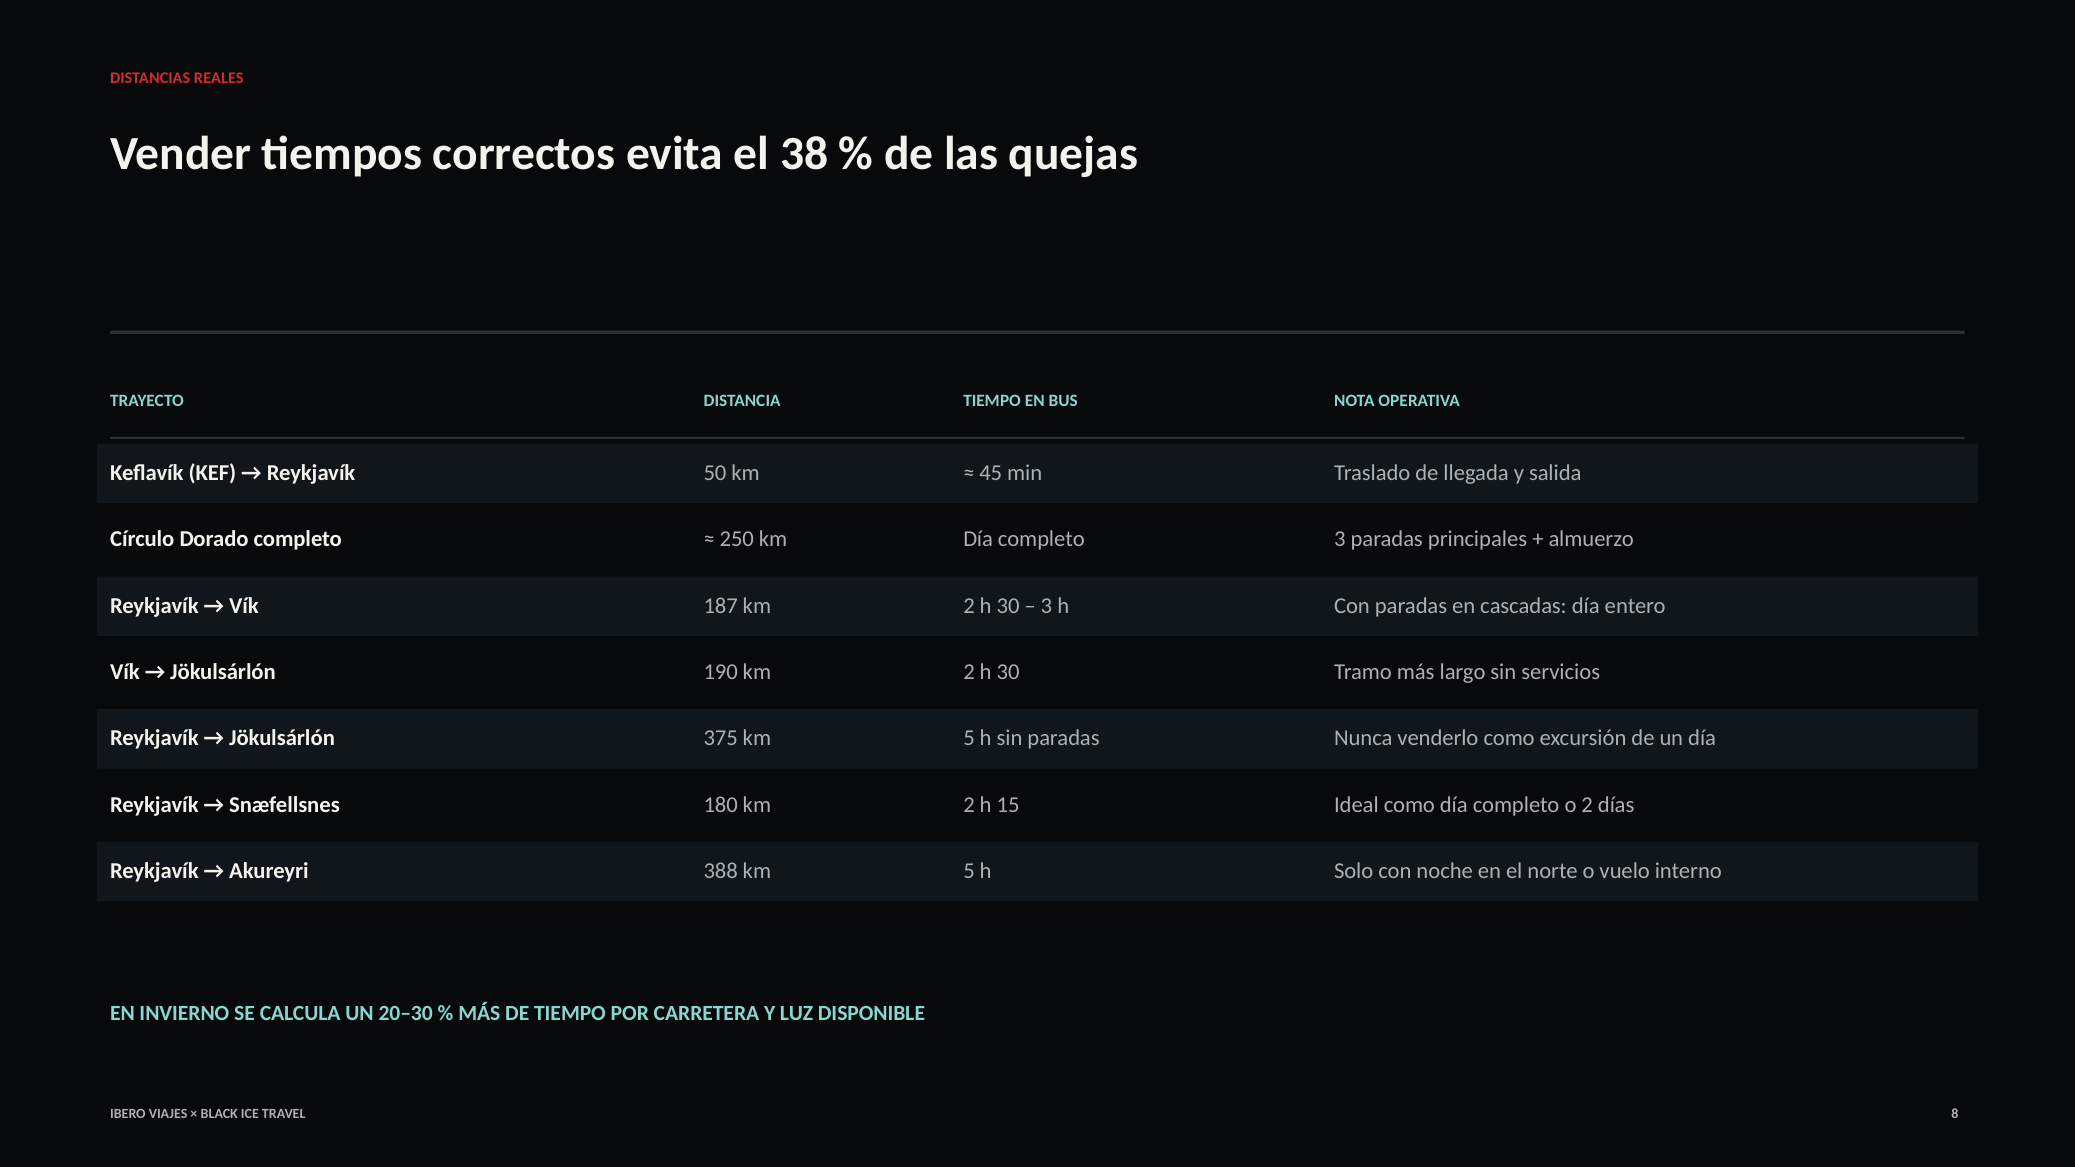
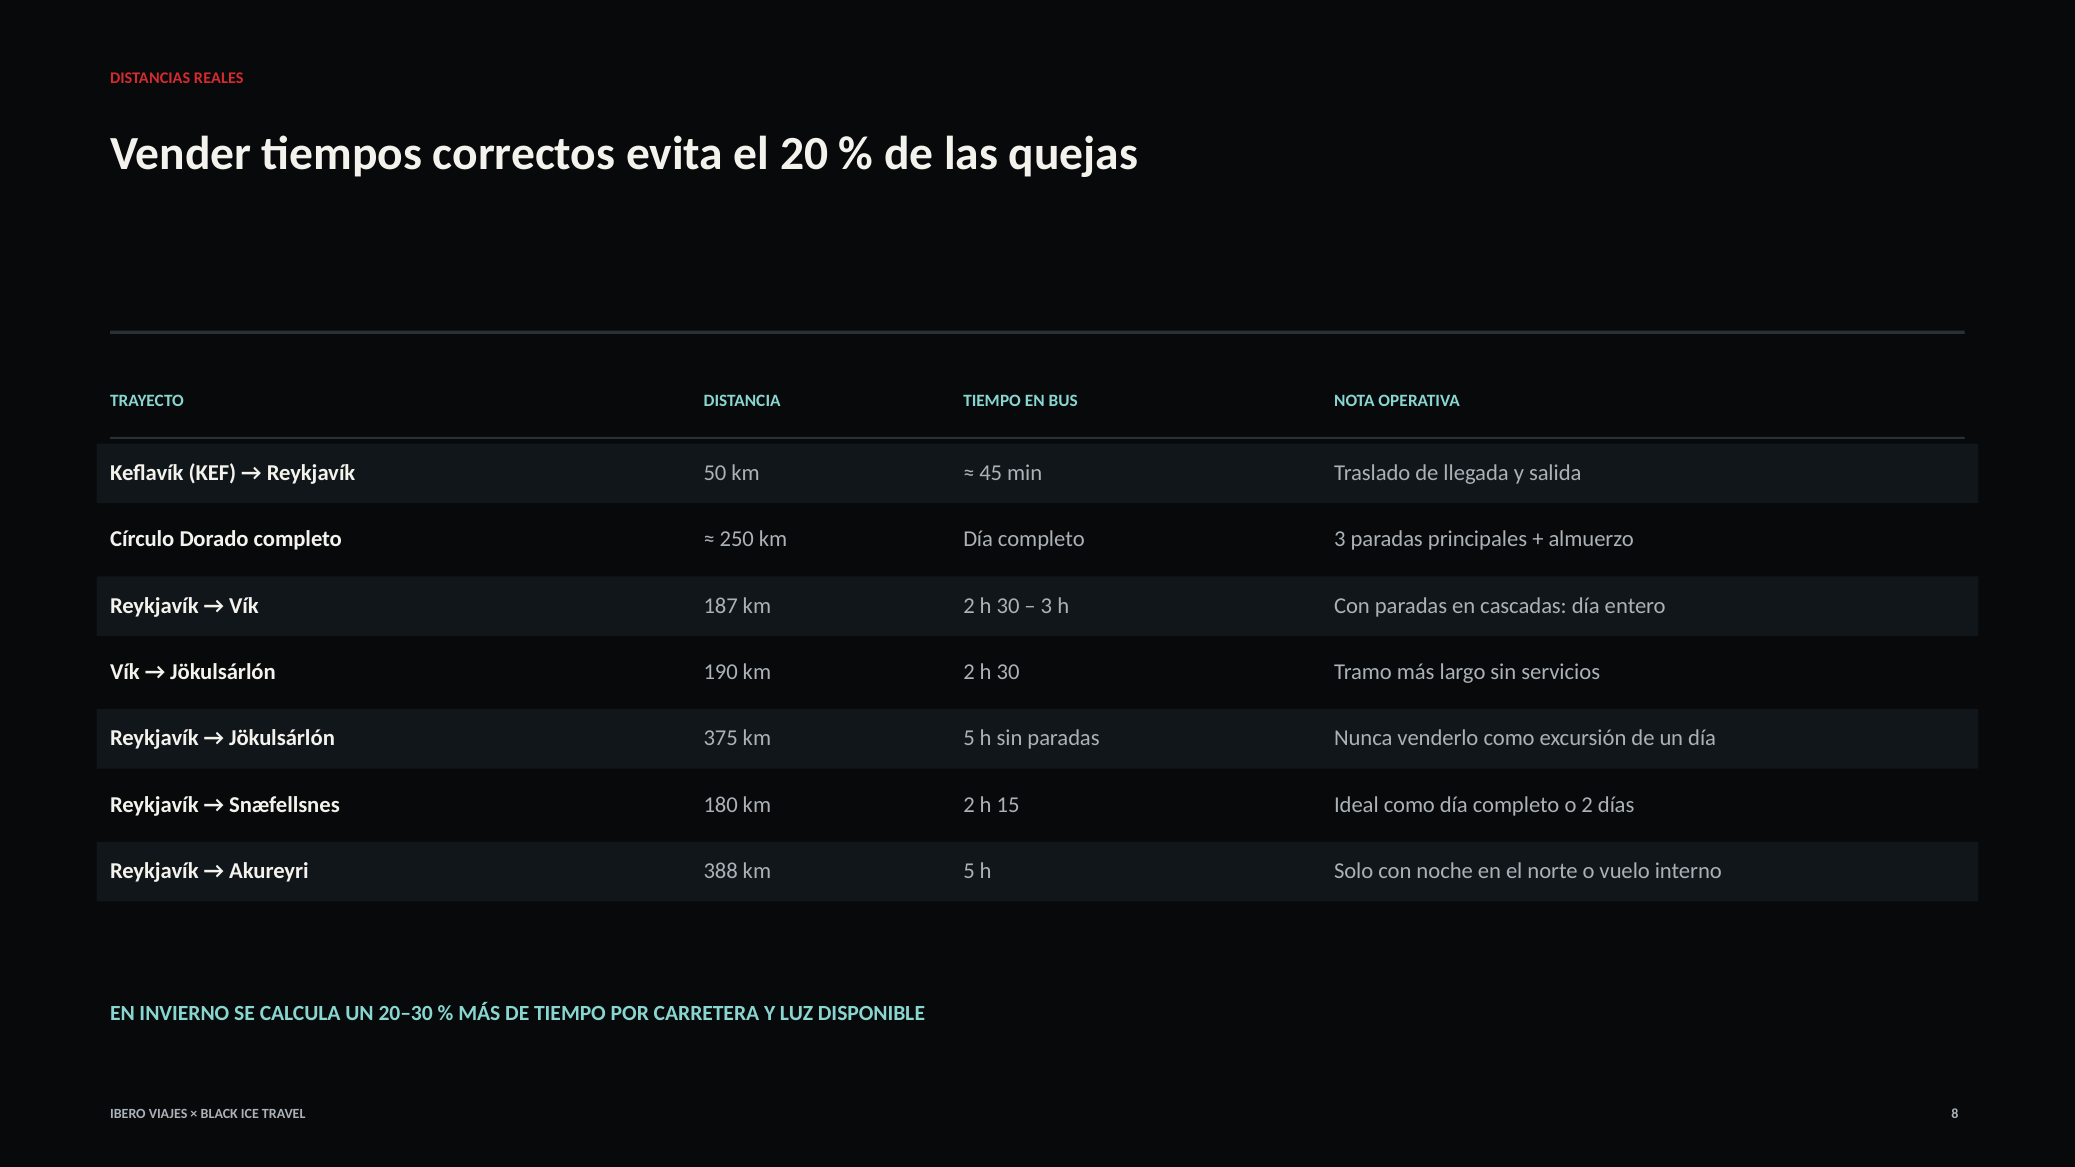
38: 38 -> 20 (804, 154)
